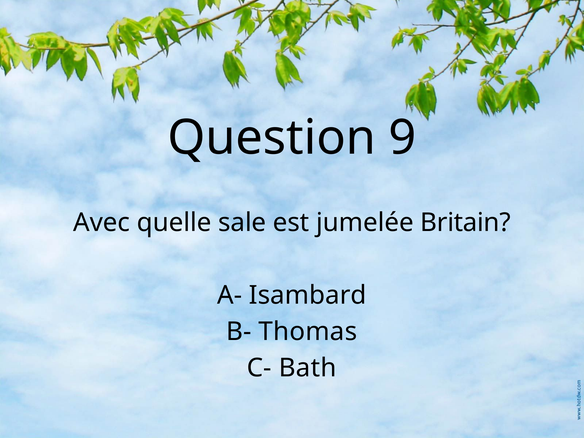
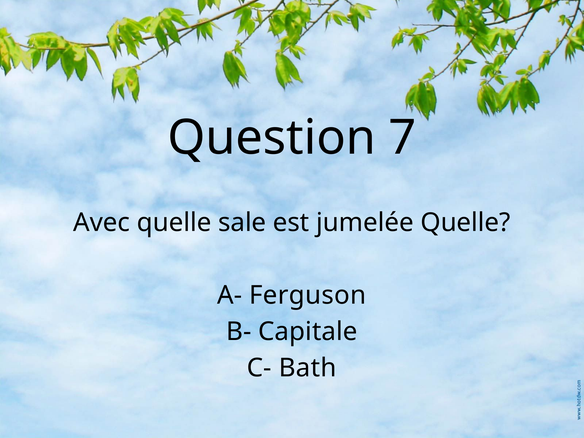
9: 9 -> 7 (402, 138)
jumelée Britain: Britain -> Quelle (465, 222)
Isambard: Isambard -> Ferguson (308, 295)
Thomas: Thomas -> Capitale (308, 332)
